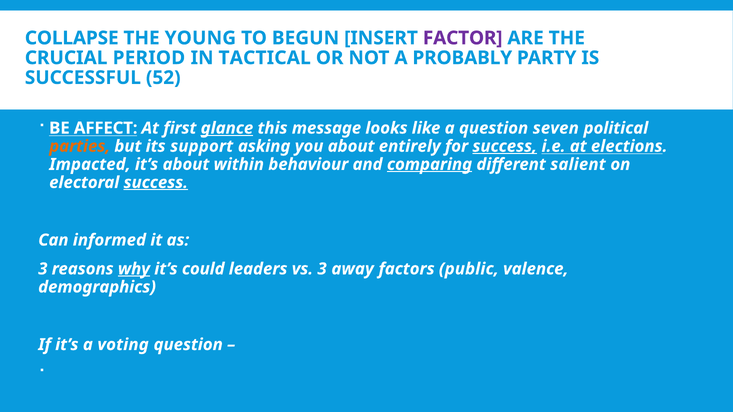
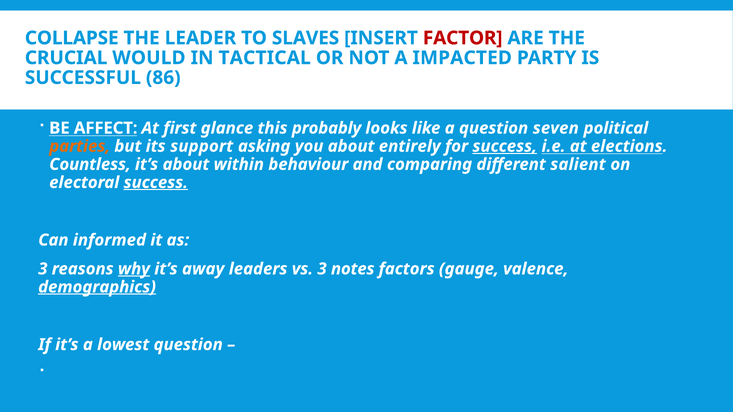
YOUNG: YOUNG -> LEADER (200, 38)
BEGUN: BEGUN -> SLAVES (306, 38)
FACTOR colour: purple -> red (463, 38)
PERIOD: PERIOD -> WOULD (149, 58)
PROBABLY: PROBABLY -> IMPACTED (462, 58)
52: 52 -> 86 (163, 78)
glance underline: present -> none (227, 128)
message: message -> probably (327, 128)
Impacted: Impacted -> Countless (90, 164)
comparing underline: present -> none (430, 164)
could: could -> away (203, 269)
away: away -> notes (353, 269)
public: public -> gauge (469, 269)
demographics underline: none -> present (97, 287)
voting: voting -> lowest (123, 345)
